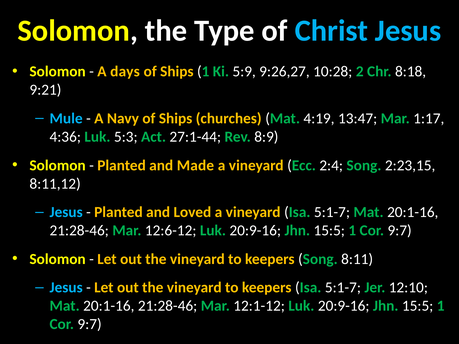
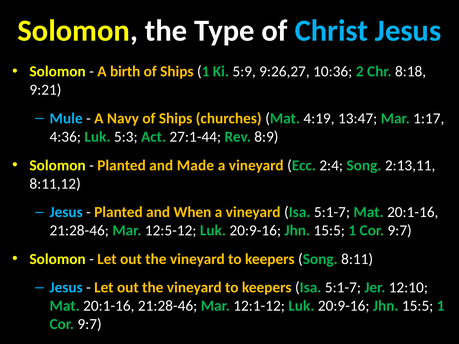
days: days -> birth (125, 72)
10:28: 10:28 -> 10:36 (333, 72)
2:23,15: 2:23,15 -> 2:13,11 (410, 165)
Loved: Loved -> When (192, 212)
12:6-12: 12:6-12 -> 12:5-12 (171, 231)
